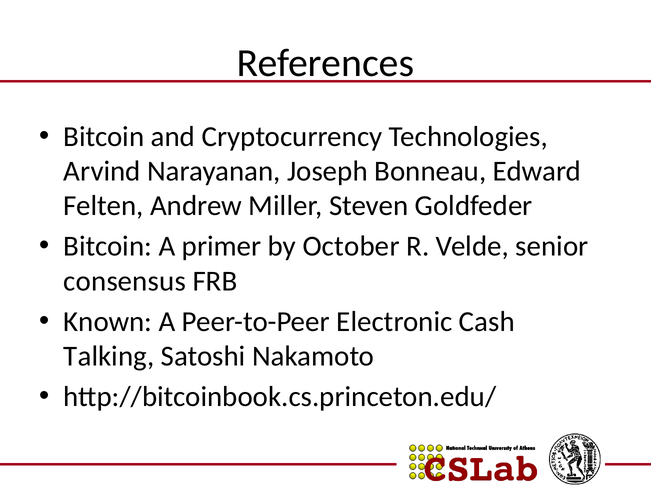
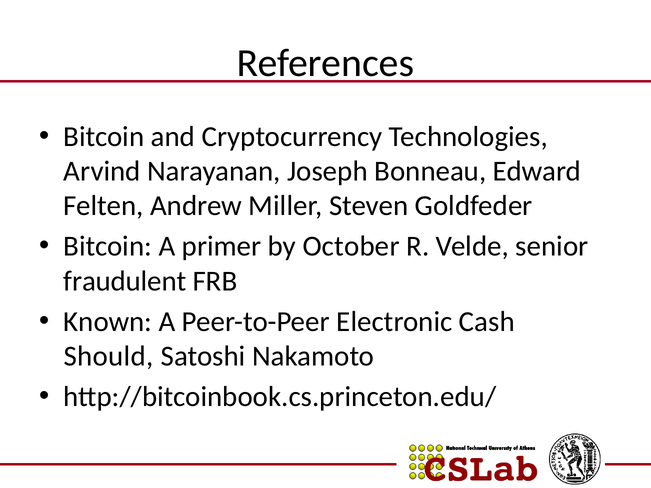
consensus: consensus -> fraudulent (125, 281)
Talking: Talking -> Should (109, 357)
